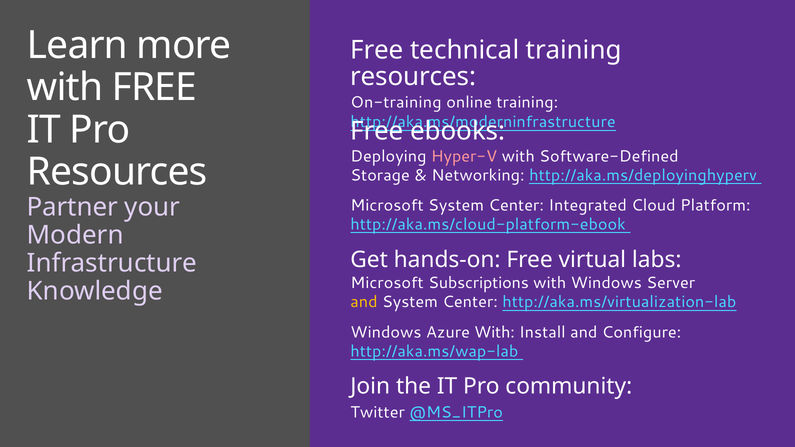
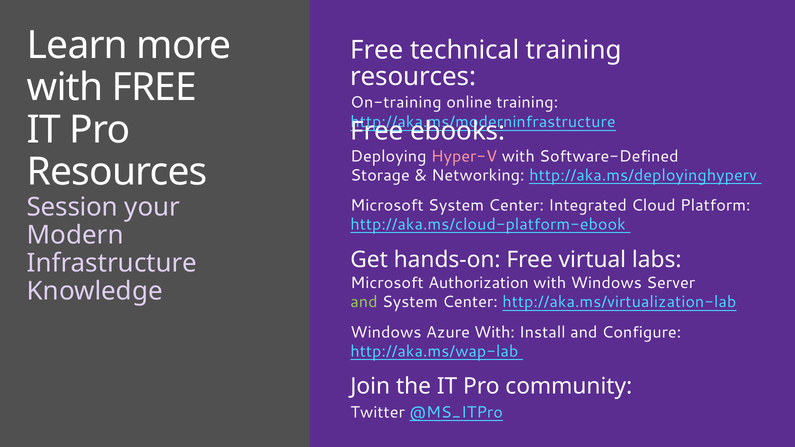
Partner: Partner -> Session (72, 207)
Subscriptions: Subscriptions -> Authorization (478, 283)
and colour: yellow -> light green (364, 302)
